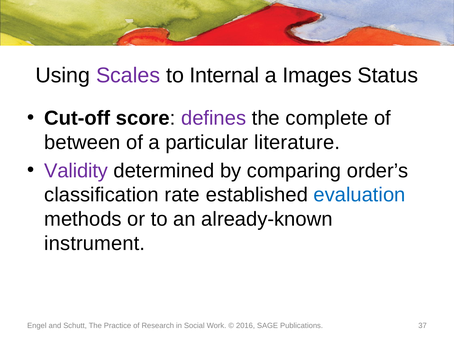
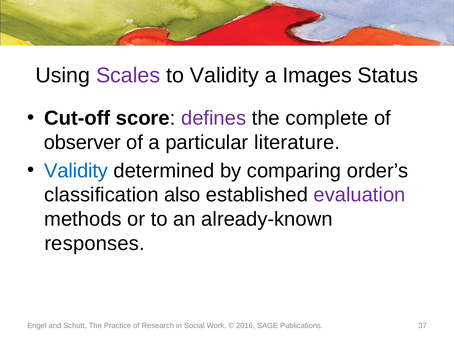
to Internal: Internal -> Validity (224, 75)
between: between -> observer (83, 142)
Validity colour: purple -> blue (76, 170)
rate: rate -> also (182, 195)
evaluation colour: blue -> purple (359, 195)
instrument: instrument -> responses (95, 243)
